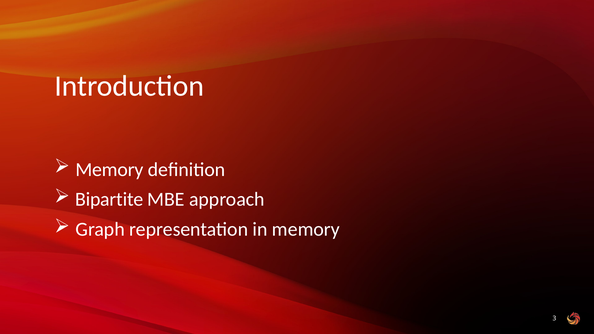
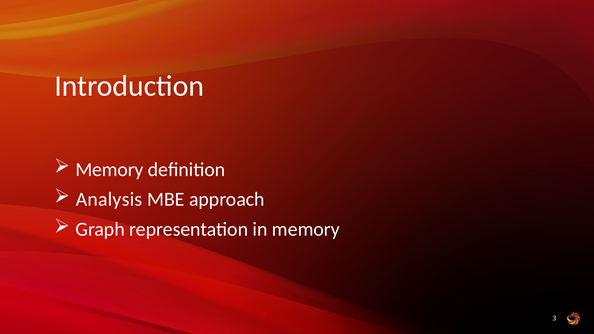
Bipartite: Bipartite -> Analysis (109, 200)
